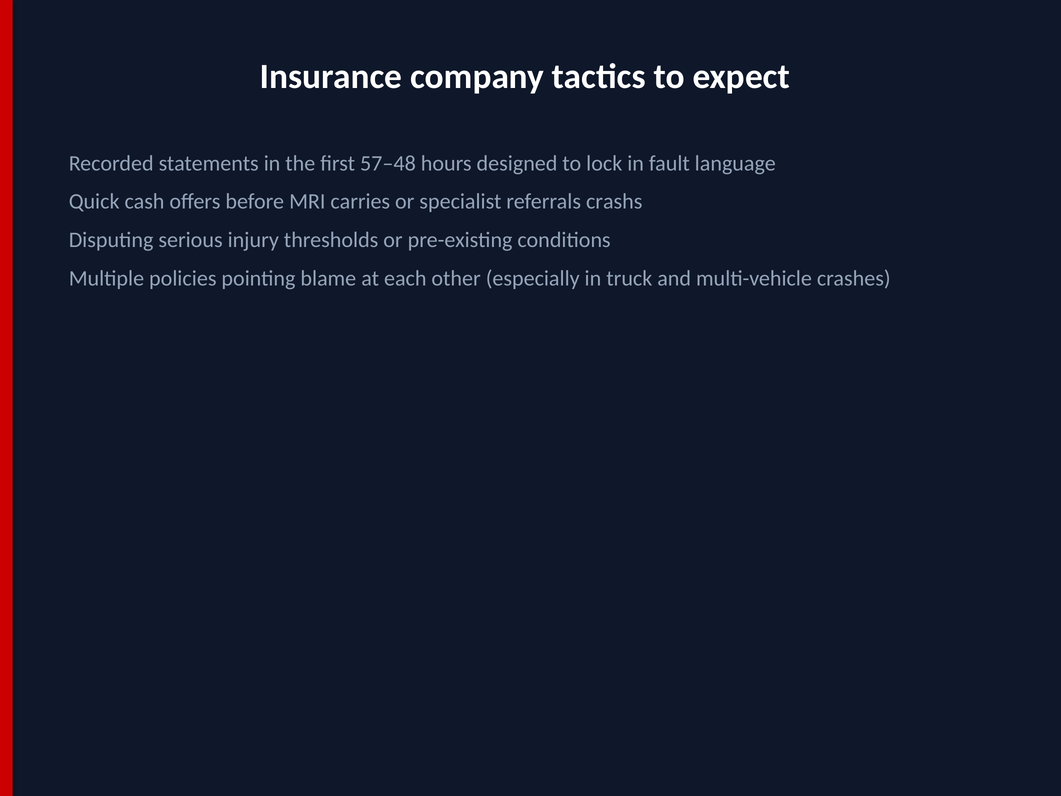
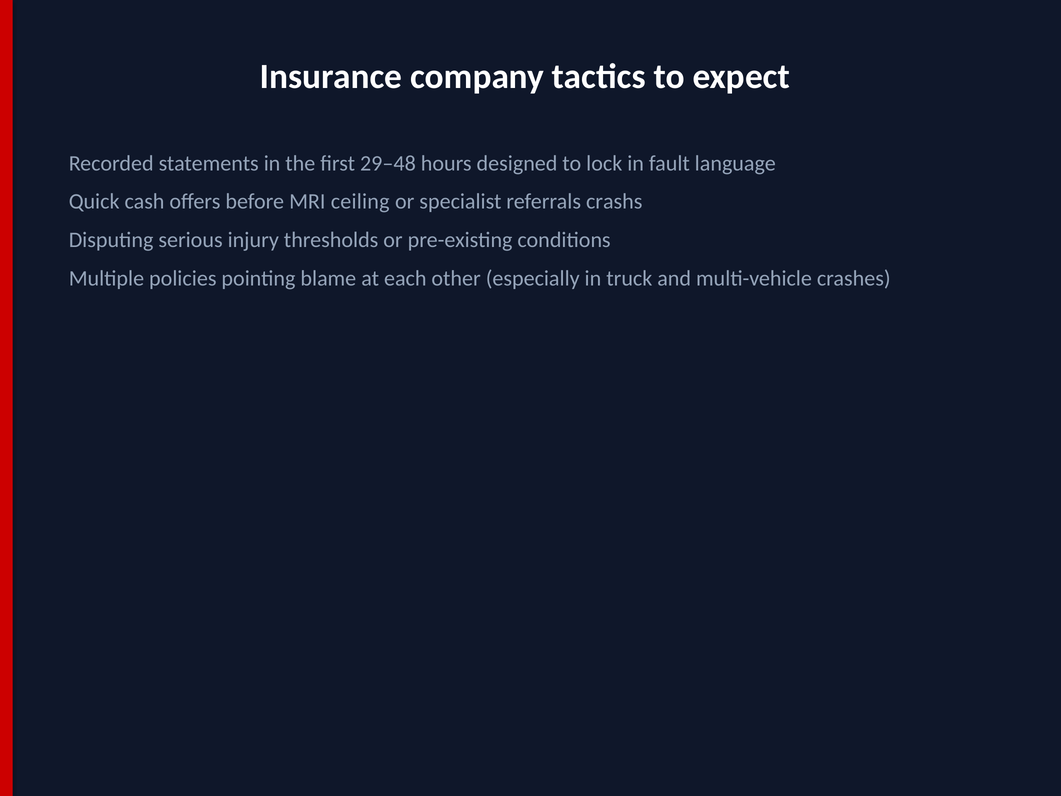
57–48: 57–48 -> 29–48 (388, 163)
carries: carries -> ceiling (360, 202)
